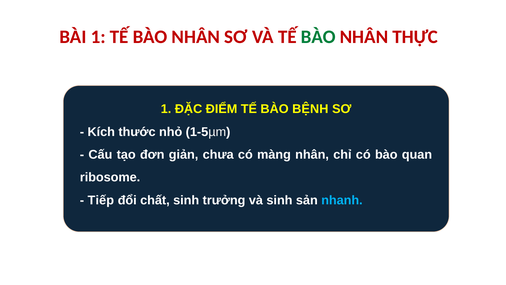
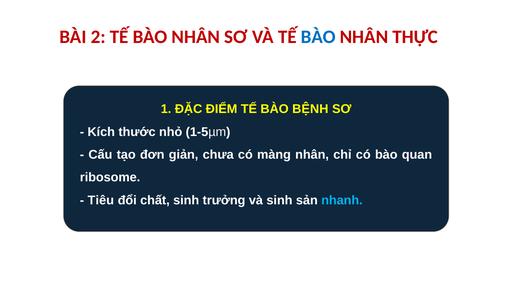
BÀI 1: 1 -> 2 (98, 37)
BÀO colour: green -> blue (318, 37)
Tiếp: Tiếp -> Tiêu (101, 200)
